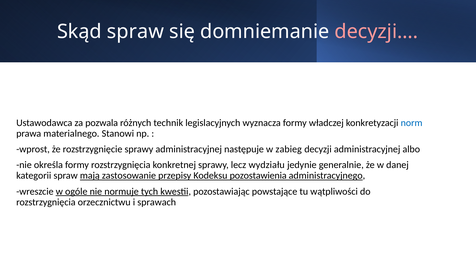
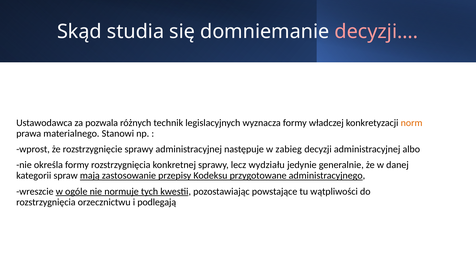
Skąd spraw: spraw -> studia (136, 32)
norm colour: blue -> orange (412, 123)
pozostawienia: pozostawienia -> przygotowane (258, 176)
sprawach: sprawach -> podlegają (157, 202)
